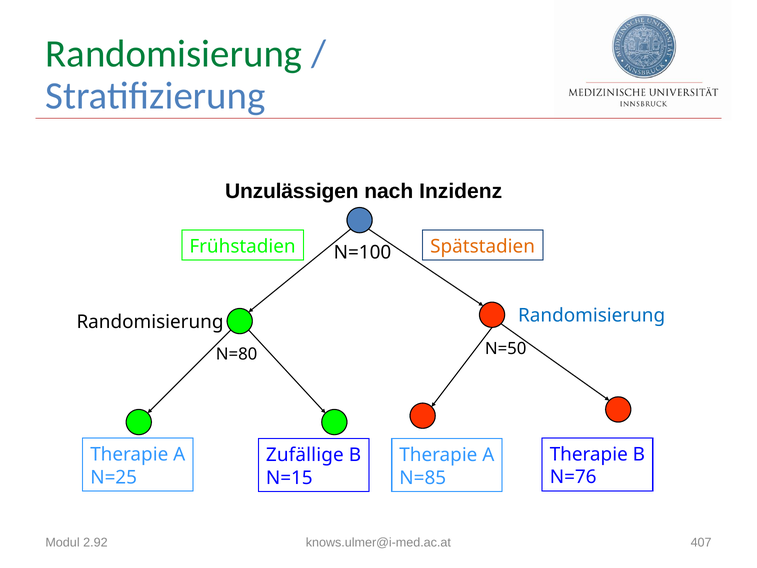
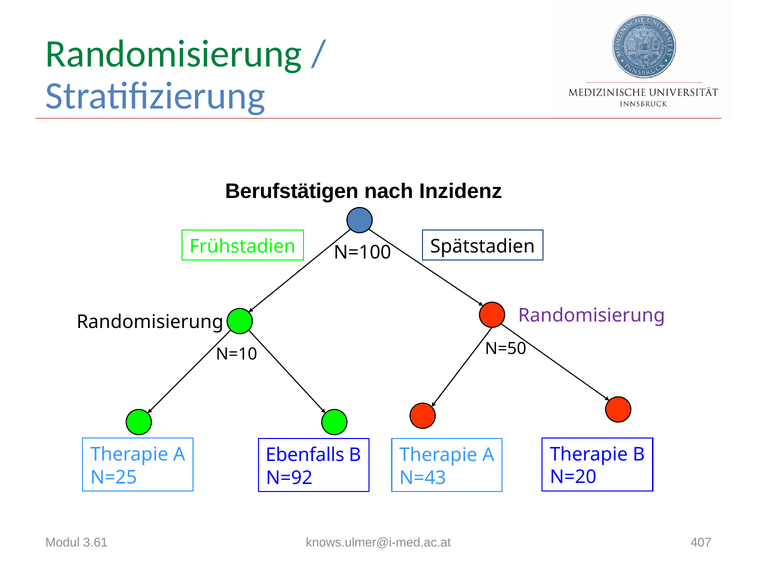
Unzulässigen: Unzulässigen -> Berufstätigen (292, 191)
Spätstadien colour: orange -> black (483, 246)
Randomisierung colour: blue -> purple (592, 316)
N=80: N=80 -> N=10 (237, 354)
Zufällige: Zufällige -> Ebenfalls (305, 455)
N=76: N=76 -> N=20 (573, 477)
N=15: N=15 -> N=92 (289, 478)
N=85: N=85 -> N=43 (423, 478)
2.92: 2.92 -> 3.61 (95, 542)
